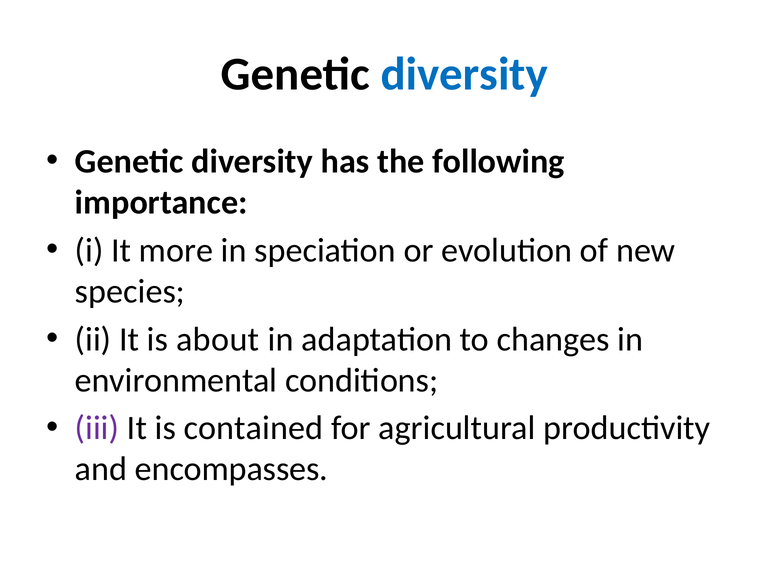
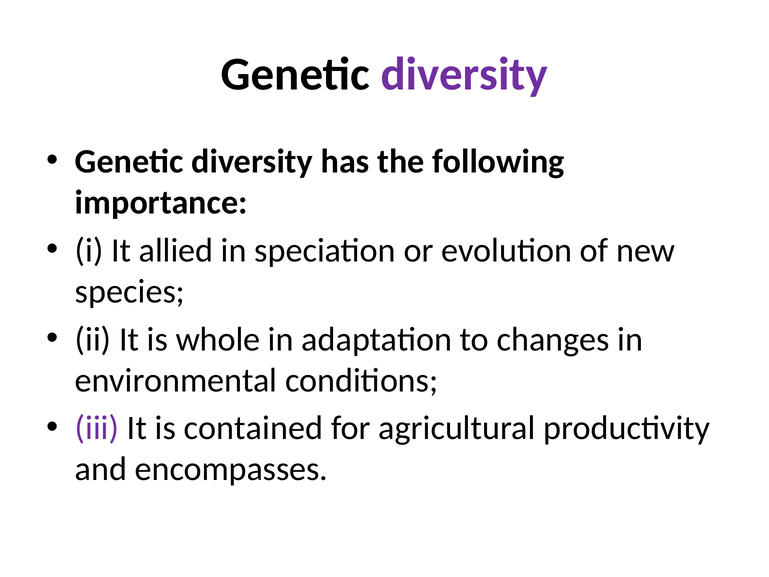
diversity colour: blue -> purple (464, 74)
more: more -> allied (176, 250)
about: about -> whole (218, 339)
